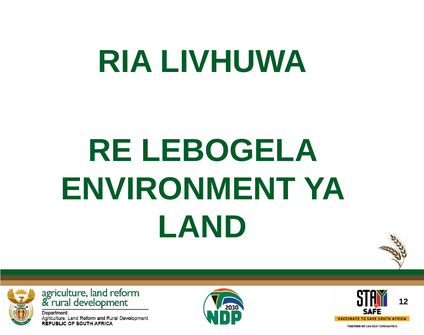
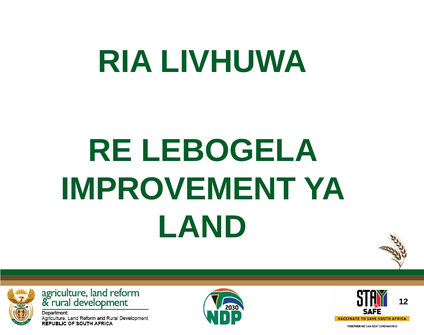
ENVIRONMENT: ENVIRONMENT -> IMPROVEMENT (178, 189)
